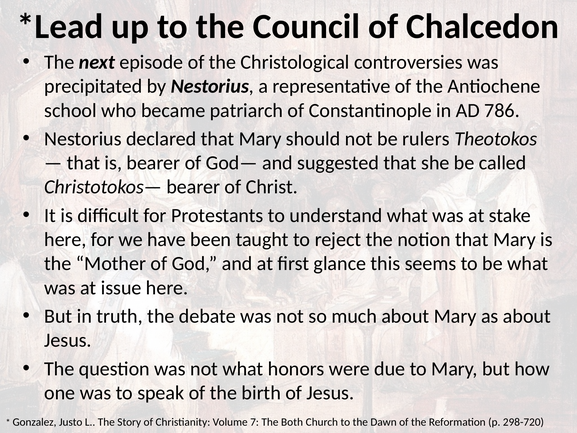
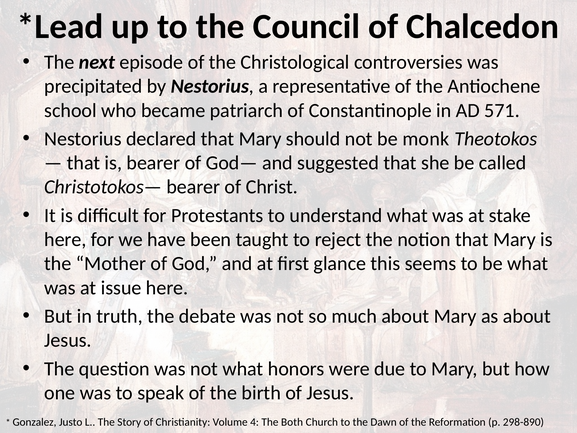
786: 786 -> 571 (502, 110)
rulers: rulers -> monk (426, 139)
7: 7 -> 4 (255, 422)
298-720: 298-720 -> 298-890 (523, 422)
